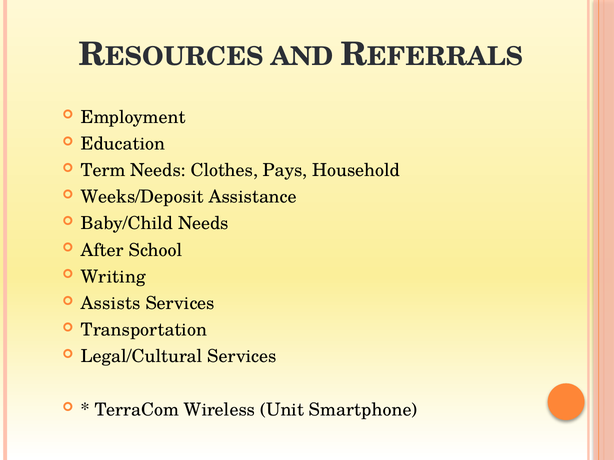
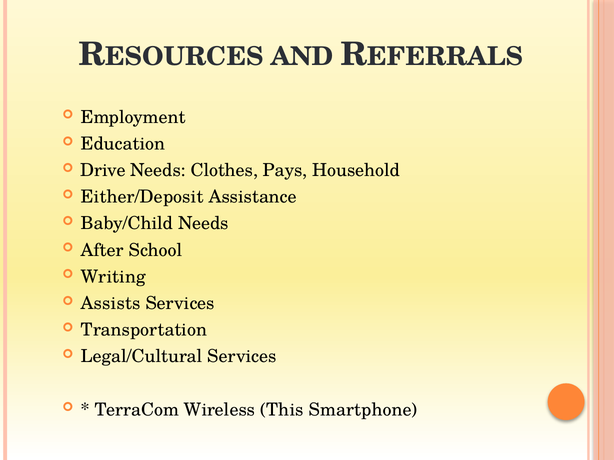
Term: Term -> Drive (103, 171)
Weeks/Deposit: Weeks/Deposit -> Either/Deposit (142, 197)
Unit: Unit -> This (282, 410)
